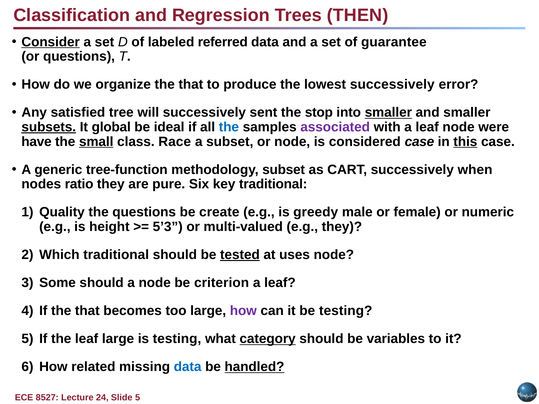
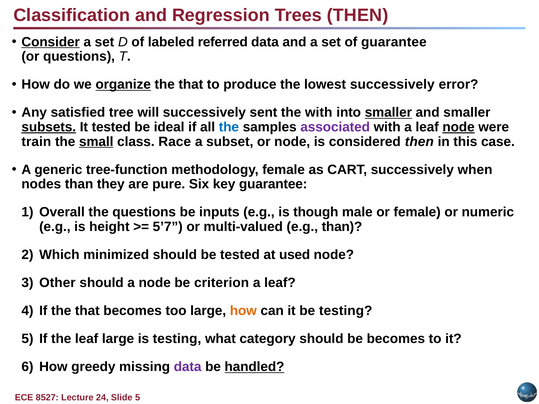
organize underline: none -> present (123, 85)
the stop: stop -> with (319, 113)
It global: global -> tested (111, 127)
node underline: none -> present (459, 127)
have: have -> train (36, 142)
considered case: case -> then (419, 142)
this underline: present -> none (465, 142)
methodology subset: subset -> female (284, 170)
nodes ratio: ratio -> than (79, 184)
key traditional: traditional -> guarantee (273, 184)
Quality: Quality -> Overall (62, 212)
create: create -> inputs (219, 212)
greedy: greedy -> though (316, 212)
5’3: 5’3 -> 5’7 (168, 227)
e.g they: they -> than (342, 227)
Which traditional: traditional -> minimized (116, 255)
tested underline: present -> none (240, 255)
uses: uses -> used (295, 255)
Some: Some -> Other (57, 283)
how colour: purple -> orange (243, 311)
category underline: present -> none (268, 339)
be variables: variables -> becomes (396, 339)
related: related -> greedy (93, 367)
data colour: blue -> purple (188, 367)
